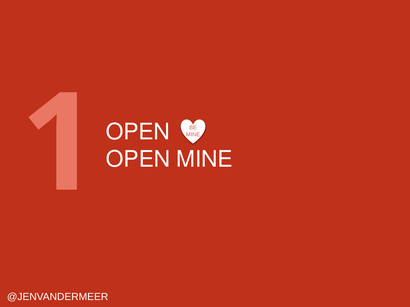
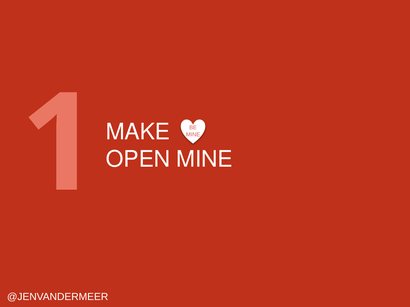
OPEN: OPEN -> MAKE (138, 132)
